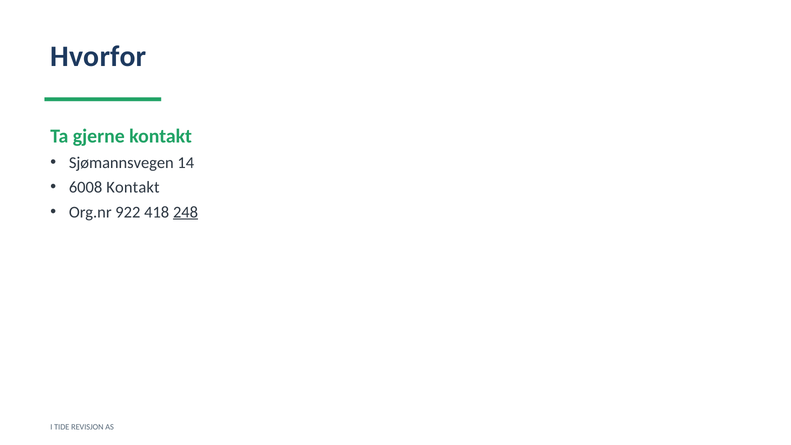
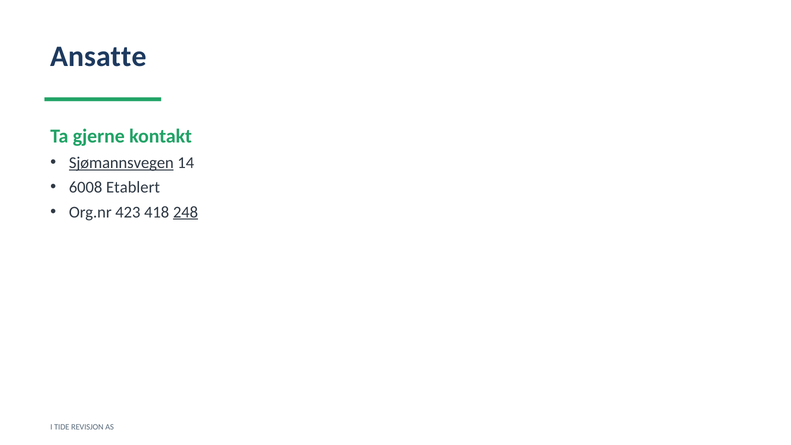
Hvorfor: Hvorfor -> Ansatte (98, 56)
Sjømannsvegen underline: none -> present (121, 163)
6008 Kontakt: Kontakt -> Etablert (133, 187)
922: 922 -> 423 (128, 212)
